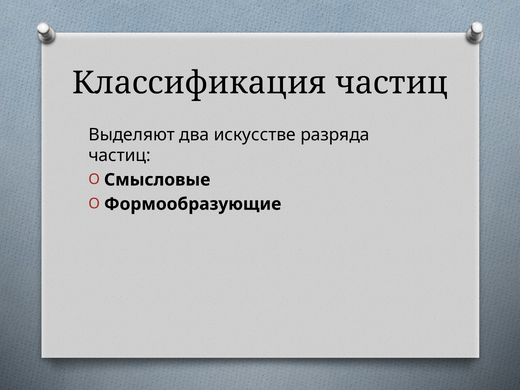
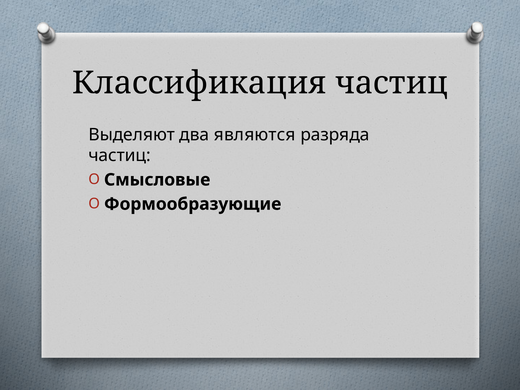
искусстве: искусстве -> являются (255, 135)
